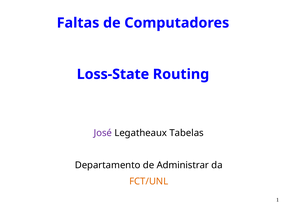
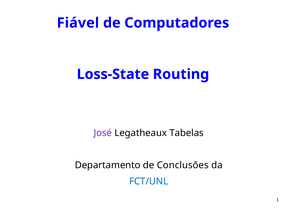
Faltas: Faltas -> Fiável (78, 23)
Administrar: Administrar -> Conclusões (183, 166)
FCT/UNL colour: orange -> blue (149, 182)
